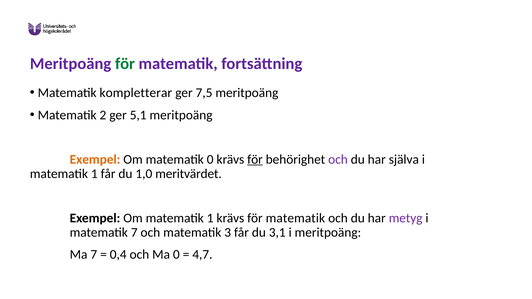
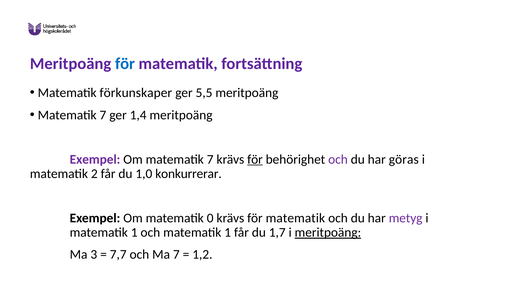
för colour: green -> blue (125, 64)
kompletterar: kompletterar -> förkunskaper (136, 93)
7,5: 7,5 -> 5,5 (204, 93)
2: 2 -> 7 (103, 115)
5,1: 5,1 -> 1,4 (138, 115)
Exempel colour: orange -> purple (95, 159)
Om matematik 0: 0 -> 7 (210, 159)
själva: själva -> göras (404, 159)
1: 1 -> 2 (94, 174)
meritvärdet: meritvärdet -> konkurrerar (188, 174)
Om matematik 1: 1 -> 0 (210, 218)
7: 7 -> 1 (134, 233)
och matematik 3: 3 -> 1 (228, 233)
3,1: 3,1 -> 1,7 (277, 233)
meritpoäng underline: none -> present (328, 233)
Ma 7: 7 -> 3 (94, 255)
0,4: 0,4 -> 7,7 (118, 255)
Ma 0: 0 -> 7 (176, 255)
4,7: 4,7 -> 1,2 (202, 255)
